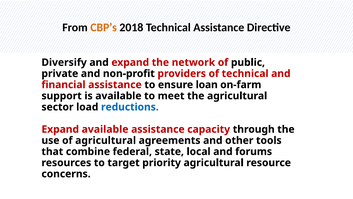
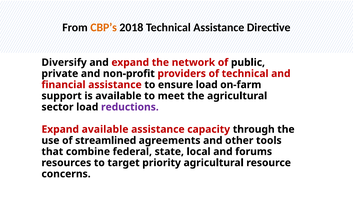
ensure loan: loan -> load (207, 85)
reductions colour: blue -> purple (130, 107)
of agricultural: agricultural -> streamlined (106, 140)
